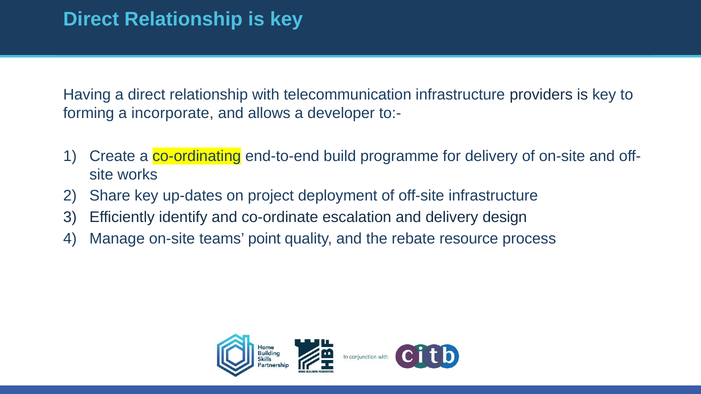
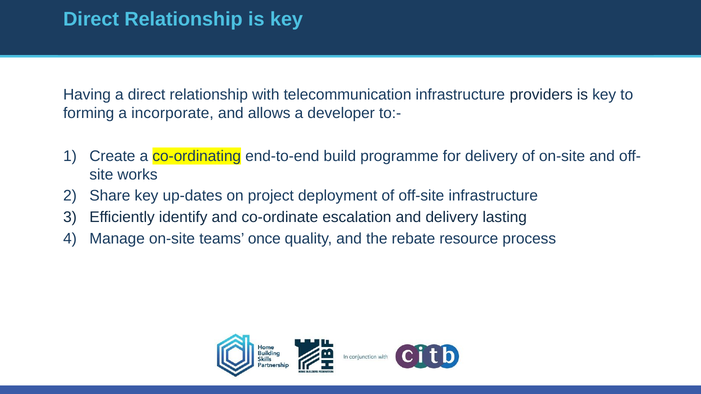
design: design -> lasting (505, 218)
point: point -> once (264, 239)
